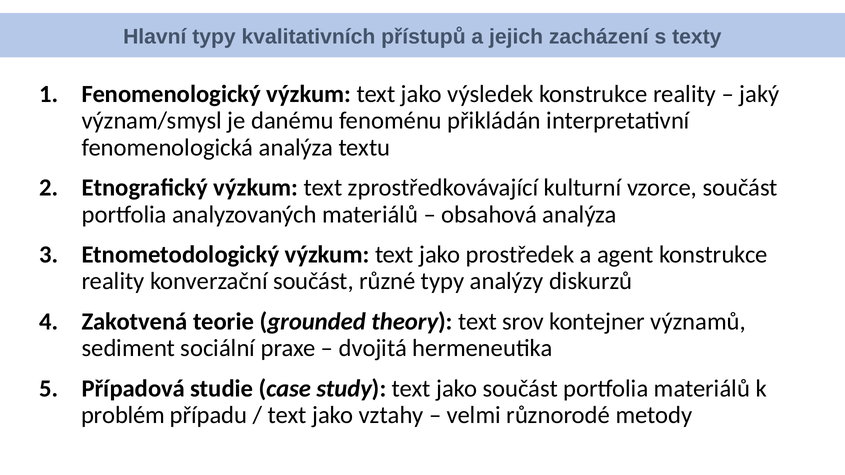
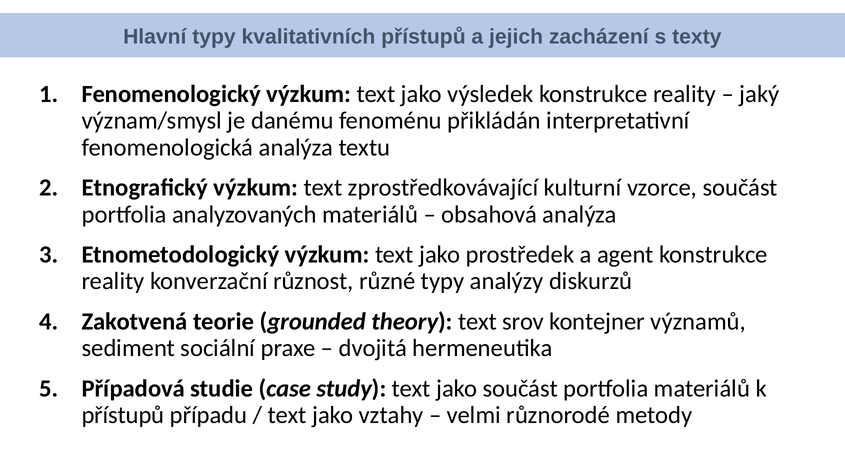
konverzační součást: součást -> různost (313, 282)
problém: problém -> přístupů (123, 416)
